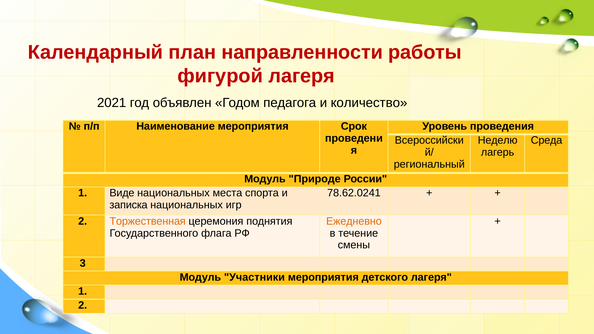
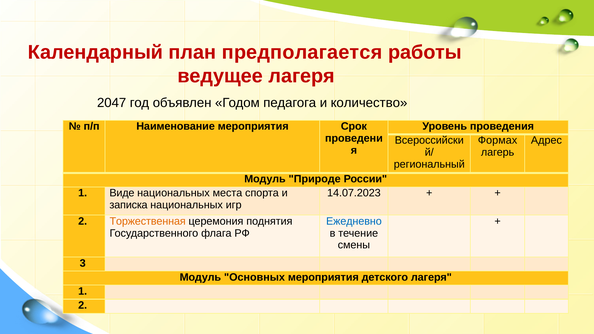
направленности: направленности -> предполагается (302, 52)
фигурой: фигурой -> ведущее (220, 76)
2021: 2021 -> 2047 (112, 103)
Неделю: Неделю -> Формах (498, 140)
Среда: Среда -> Адрес (546, 140)
78.62.0241: 78.62.0241 -> 14.07.2023 (354, 193)
Ежедневно colour: orange -> blue (354, 221)
Участники: Участники -> Основных (255, 277)
